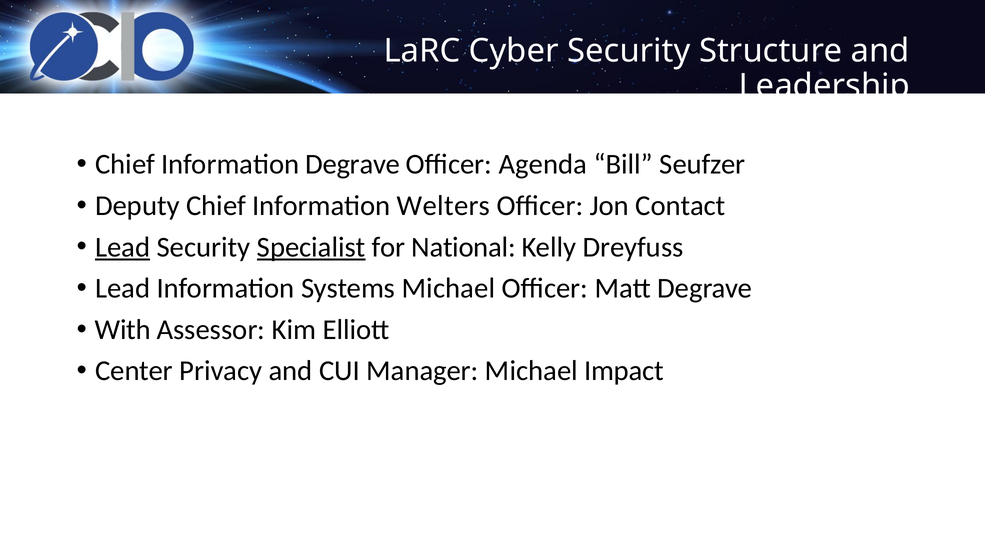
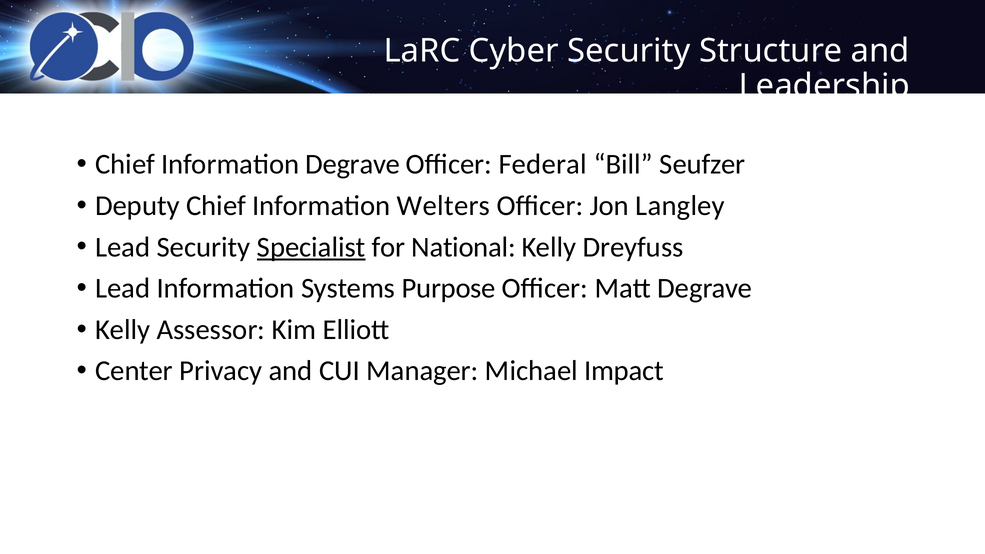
Agenda: Agenda -> Federal (543, 165)
Contact: Contact -> Langley (680, 206)
Lead underline: present -> none (123, 247)
Systems Michael: Michael -> Purpose (449, 288)
With: With -> Kelly (123, 330)
